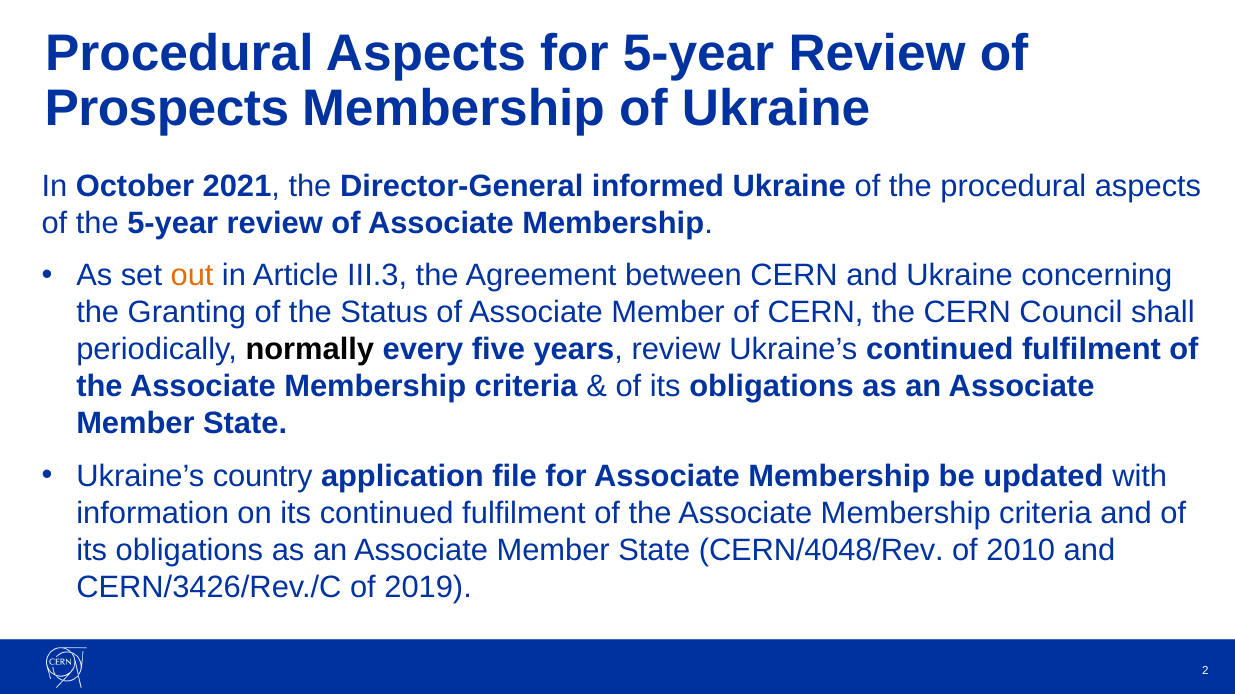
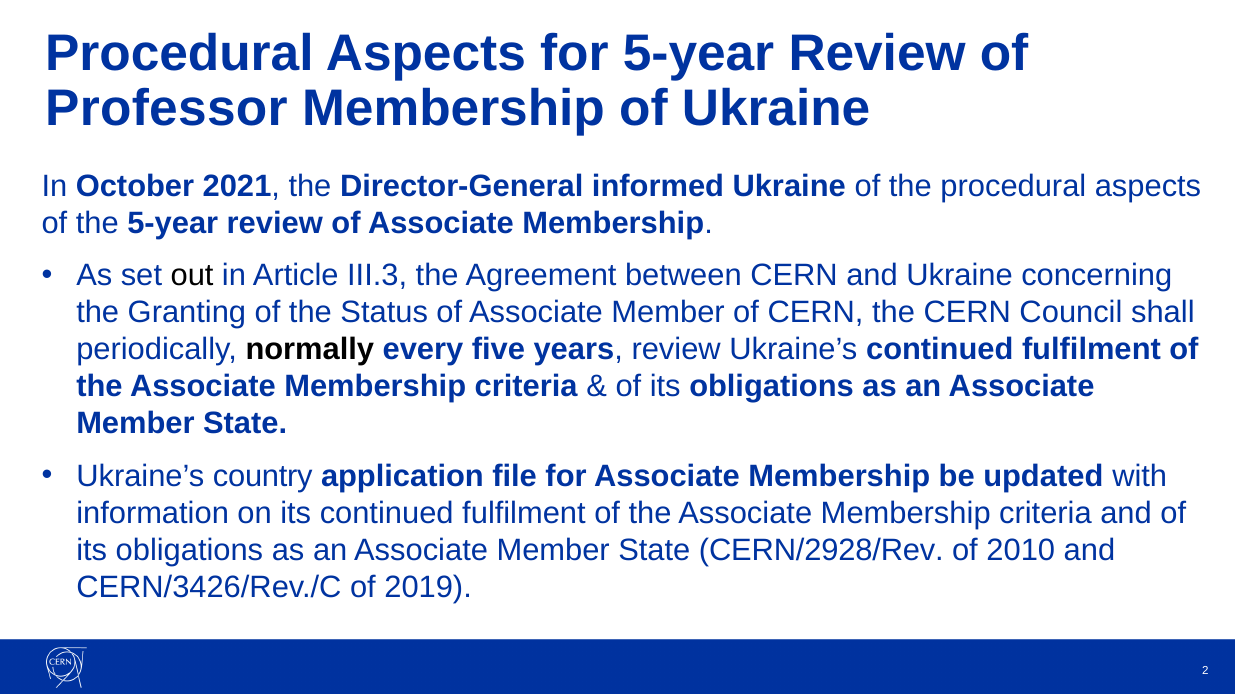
Prospects: Prospects -> Professor (166, 109)
out colour: orange -> black (192, 276)
CERN/4048/Rev: CERN/4048/Rev -> CERN/2928/Rev (821, 551)
